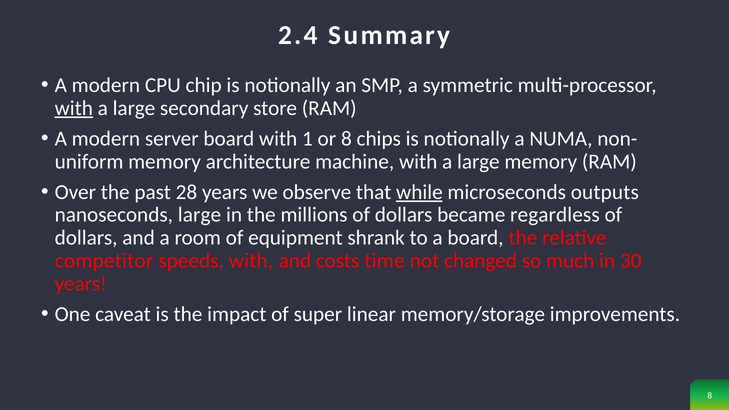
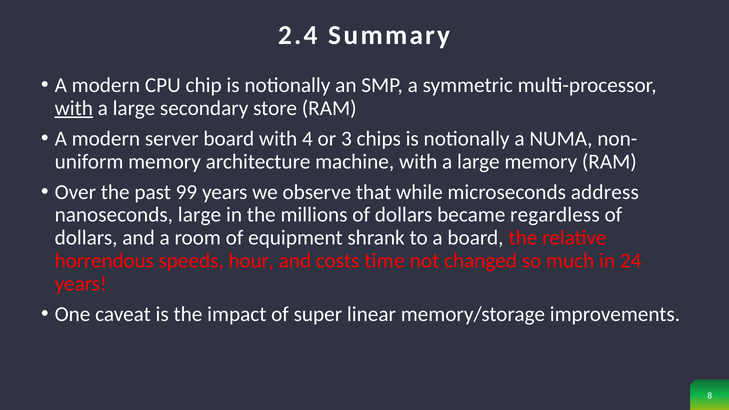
1: 1 -> 4 (307, 139)
or 8: 8 -> 3 (346, 139)
28: 28 -> 99 (186, 192)
while underline: present -> none (419, 192)
outputs: outputs -> address (605, 192)
competitor: competitor -> horrendous (104, 261)
speeds with: with -> hour (251, 261)
30: 30 -> 24 (631, 261)
